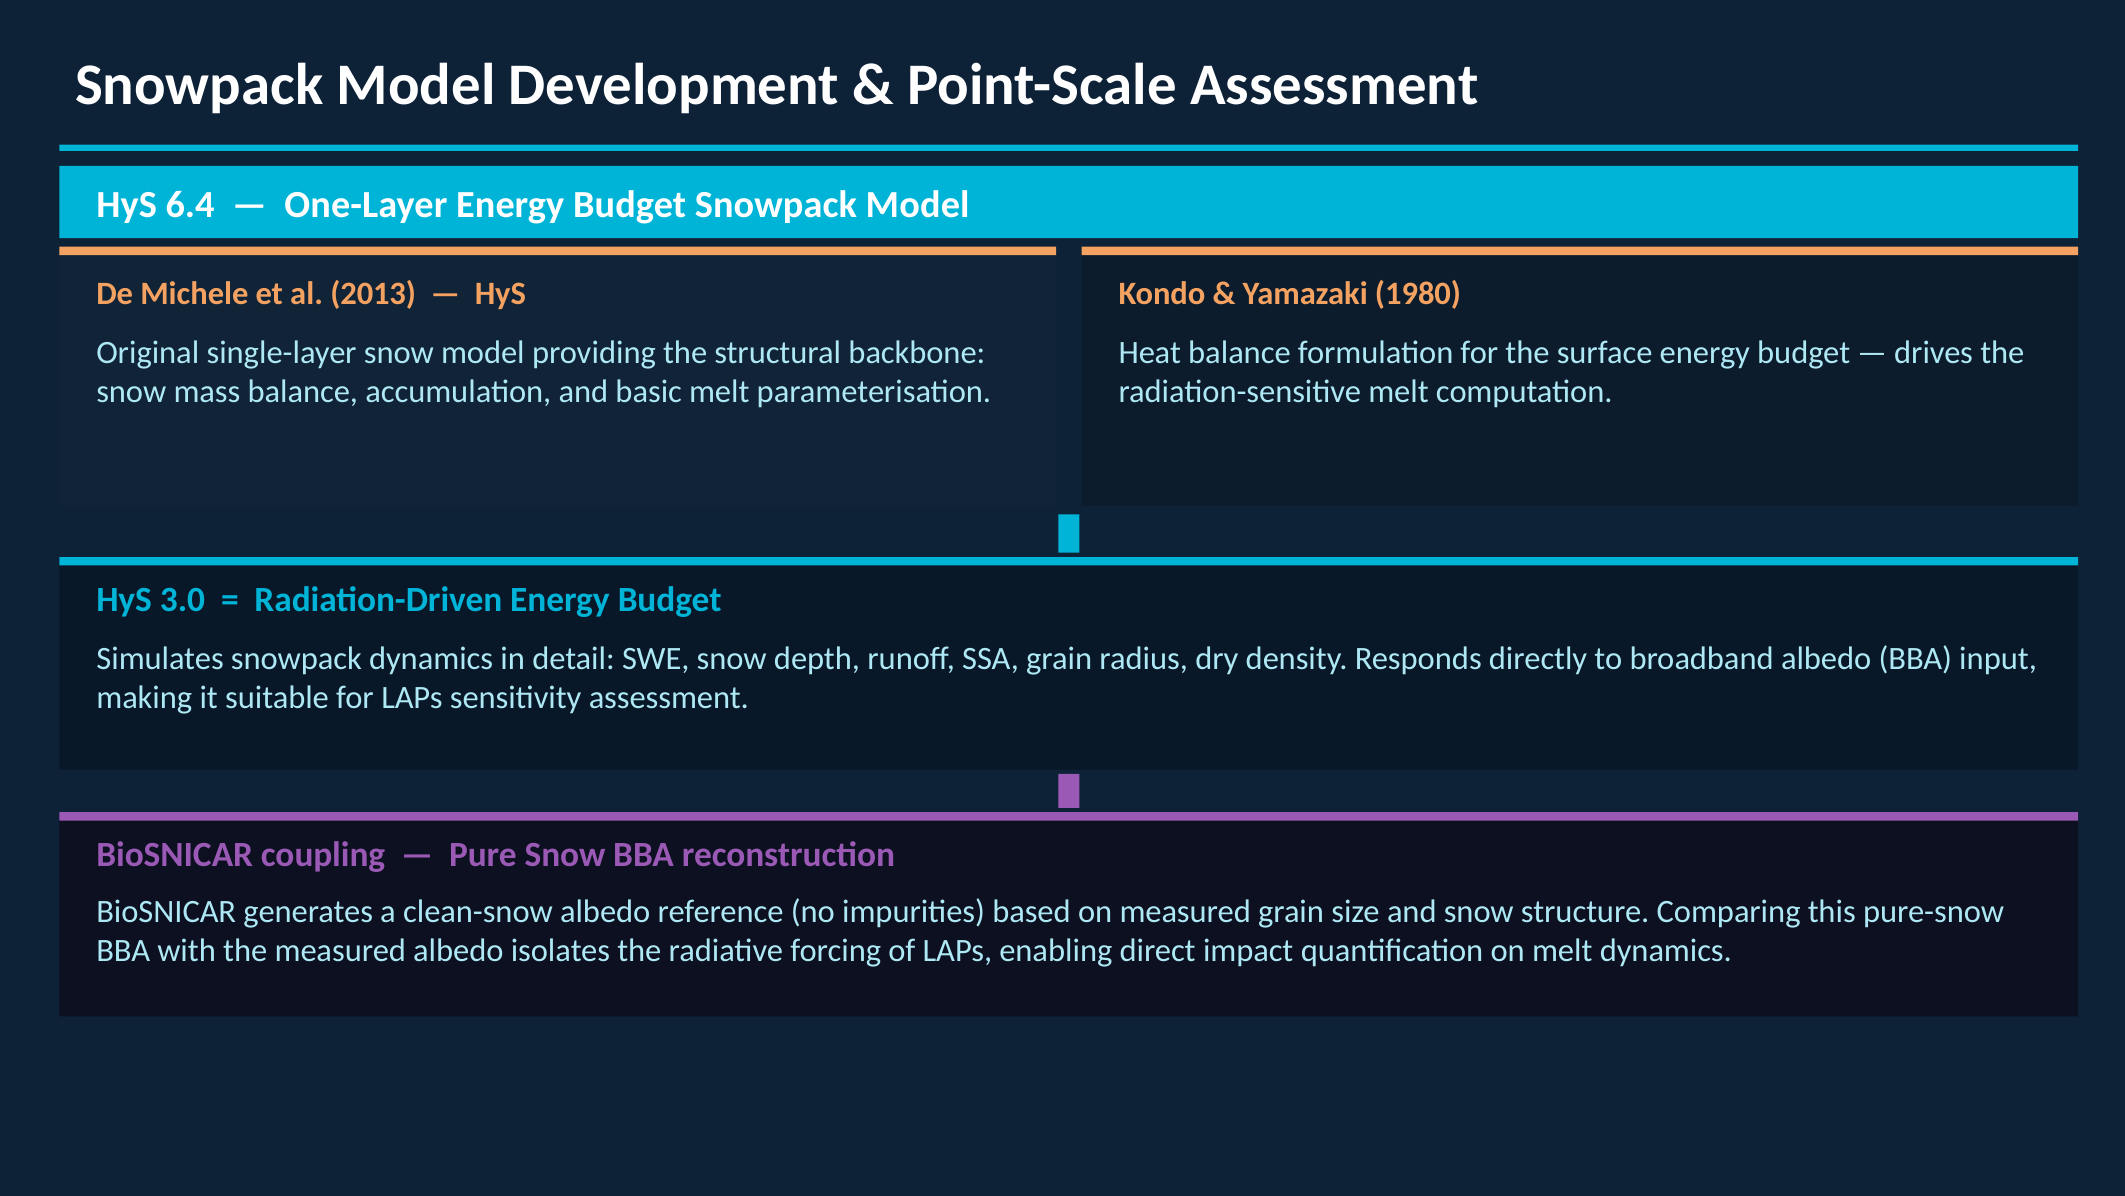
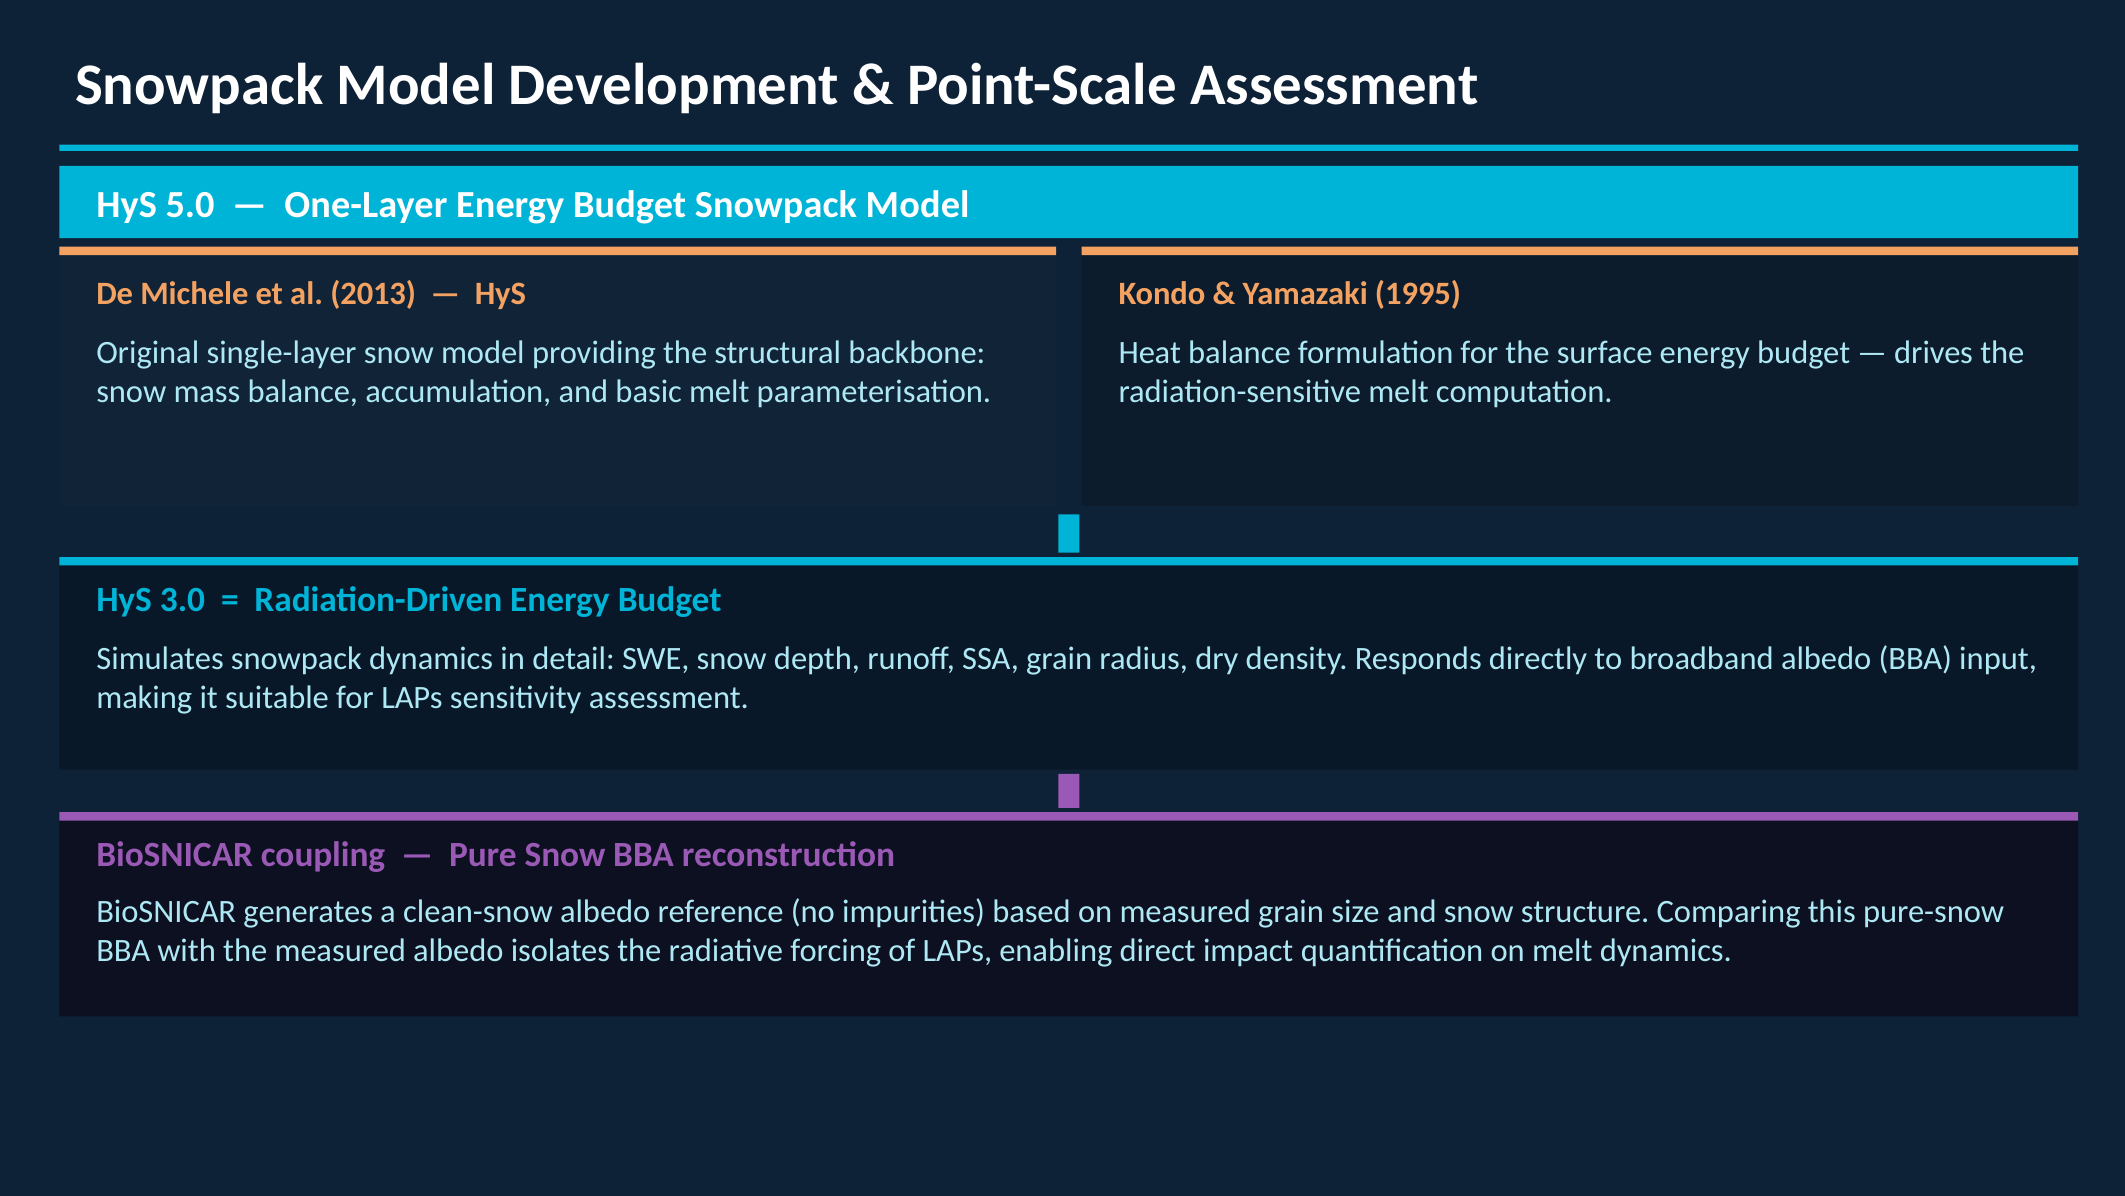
6.4: 6.4 -> 5.0 (190, 205)
1980: 1980 -> 1995 (1418, 293)
